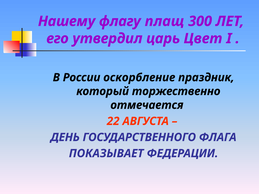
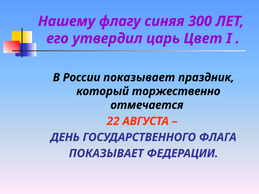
плащ: плащ -> синяя (164, 21)
России оскорбление: оскорбление -> показывает (139, 78)
